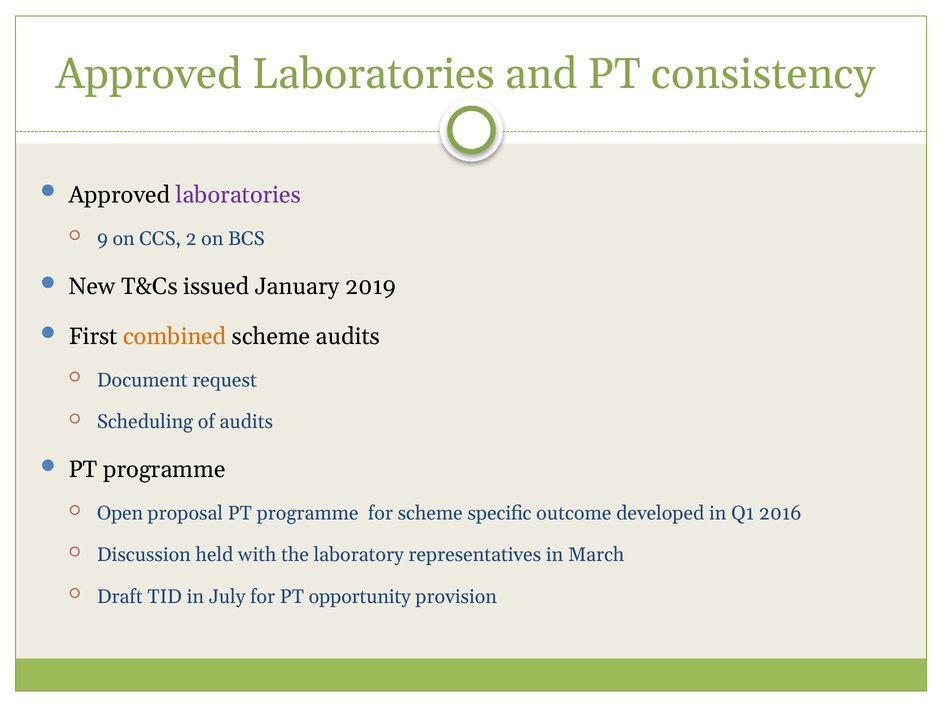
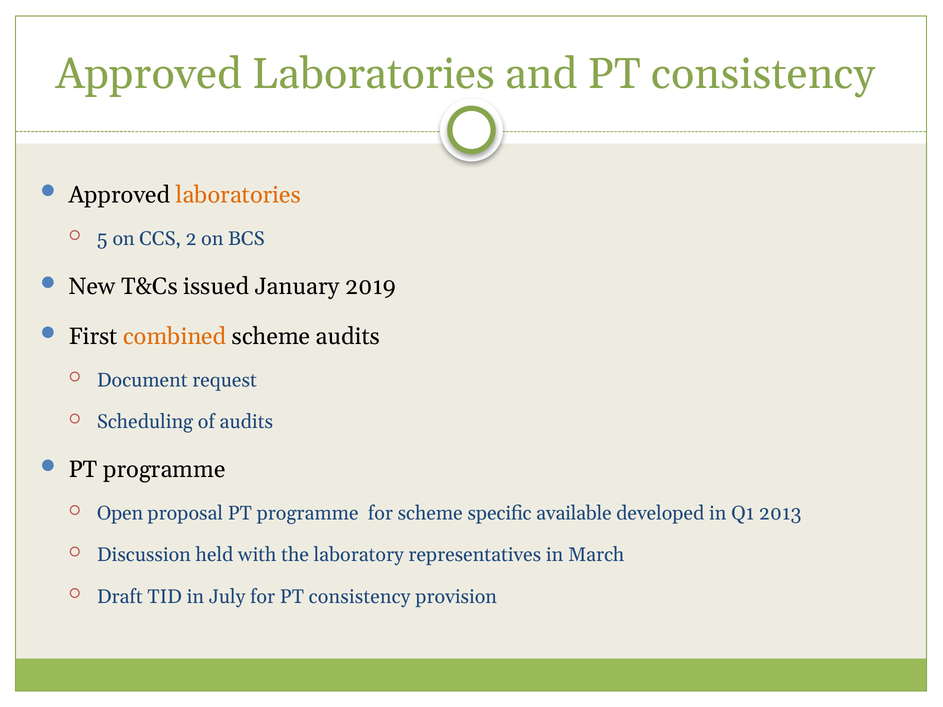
laboratories colour: purple -> orange (238, 195)
9: 9 -> 5 (102, 239)
outcome: outcome -> available (574, 514)
2016: 2016 -> 2013 (780, 514)
for PT opportunity: opportunity -> consistency (360, 597)
